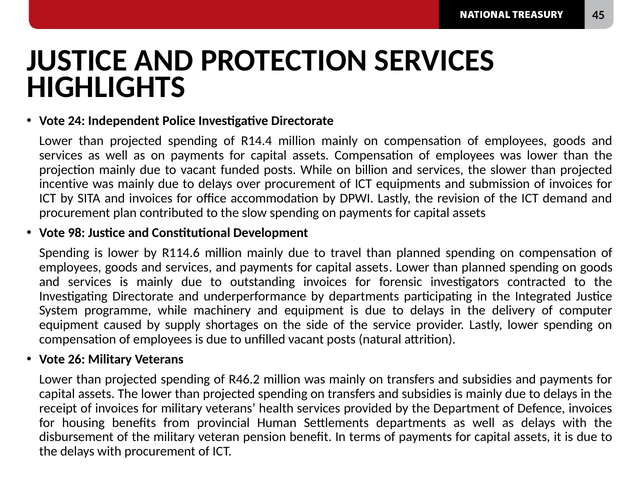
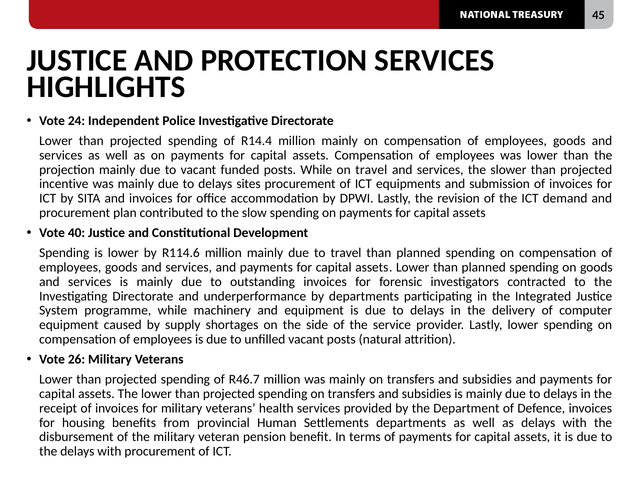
on billion: billion -> travel (371, 169)
over: over -> sites (249, 184)
98: 98 -> 40 (77, 233)
R46.2: R46.2 -> R46.7 (244, 379)
